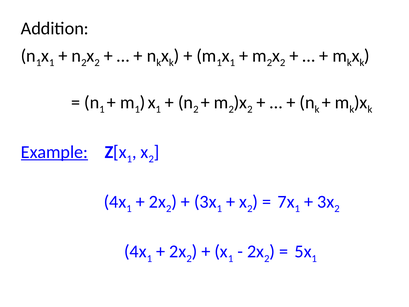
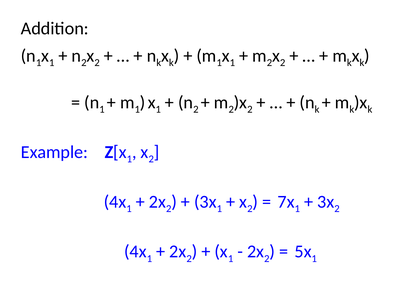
Example underline: present -> none (54, 152)
